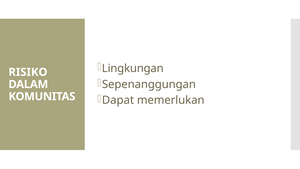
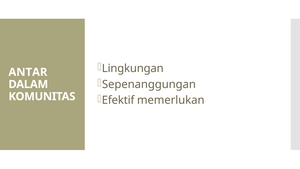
RISIKO: RISIKO -> ANTAR (28, 72)
Dapat: Dapat -> Efektif (118, 100)
